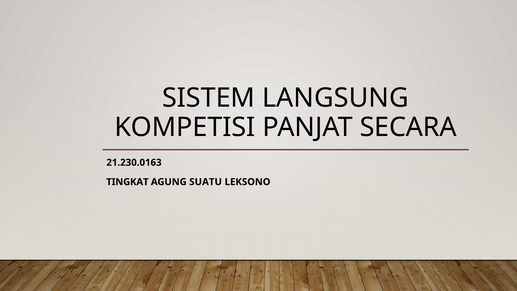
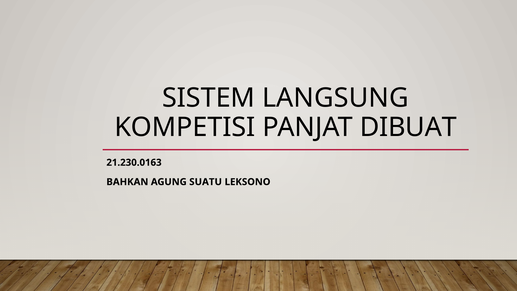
SECARA: SECARA -> DIBUAT (408, 127)
TINGKAT: TINGKAT -> BAHKAN (127, 182)
